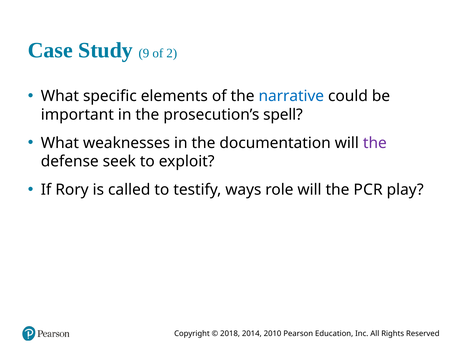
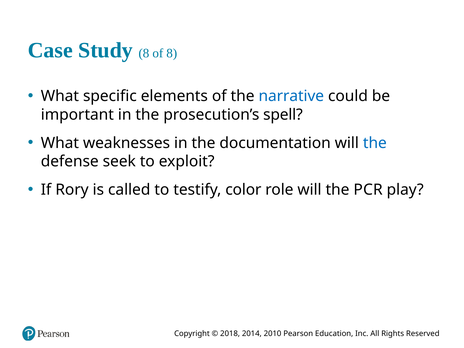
Study 9: 9 -> 8 (144, 53)
of 2: 2 -> 8 (172, 53)
the colour: purple -> blue (375, 143)
ways: ways -> color (243, 190)
